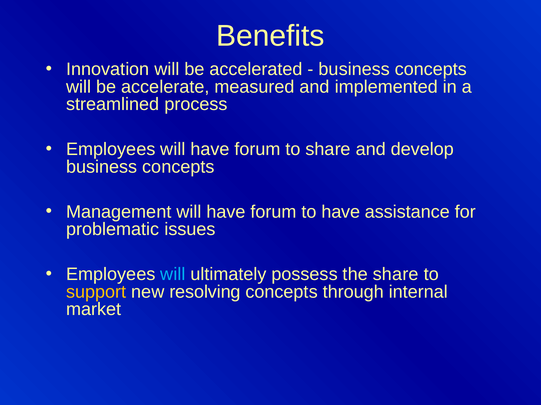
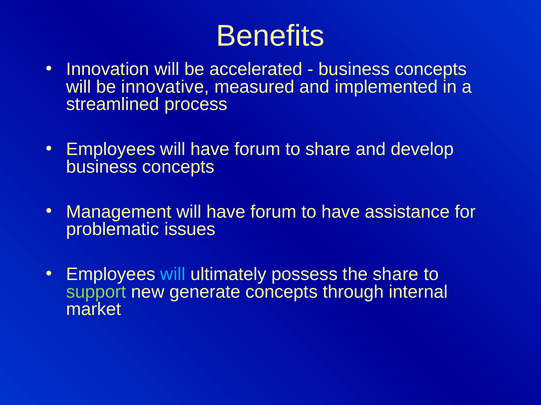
accelerate: accelerate -> innovative (165, 87)
support colour: yellow -> light green (96, 292)
resolving: resolving -> generate (205, 292)
